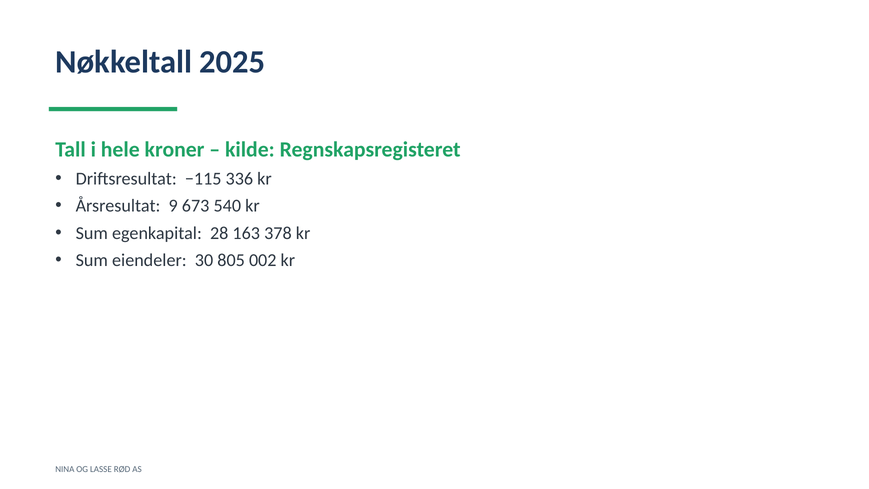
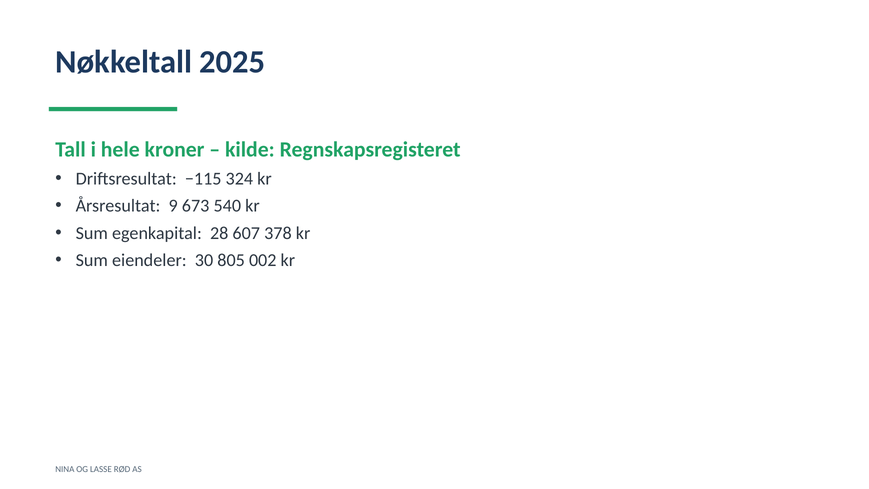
336: 336 -> 324 (239, 179)
163: 163 -> 607 (246, 233)
